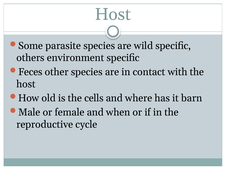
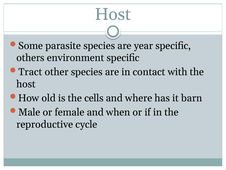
wild: wild -> year (143, 46)
Feces: Feces -> Tract (30, 72)
